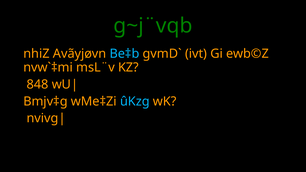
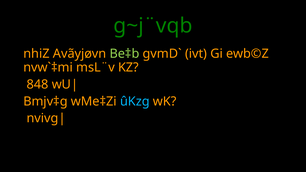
Be‡b colour: light blue -> light green (124, 54)
